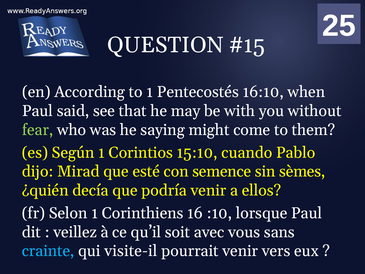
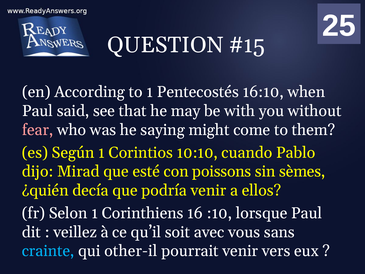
fear colour: light green -> pink (38, 130)
15:10: 15:10 -> 10:10 (197, 153)
semence: semence -> poissons (222, 171)
visite-il: visite-il -> other-il (131, 251)
